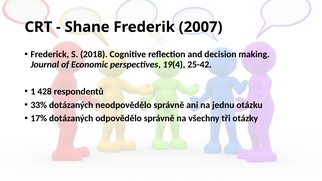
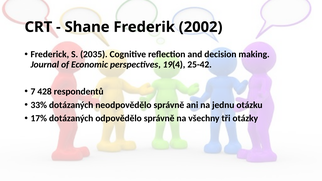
2007: 2007 -> 2002 (201, 27)
2018: 2018 -> 2035 (94, 54)
1: 1 -> 7 (33, 92)
